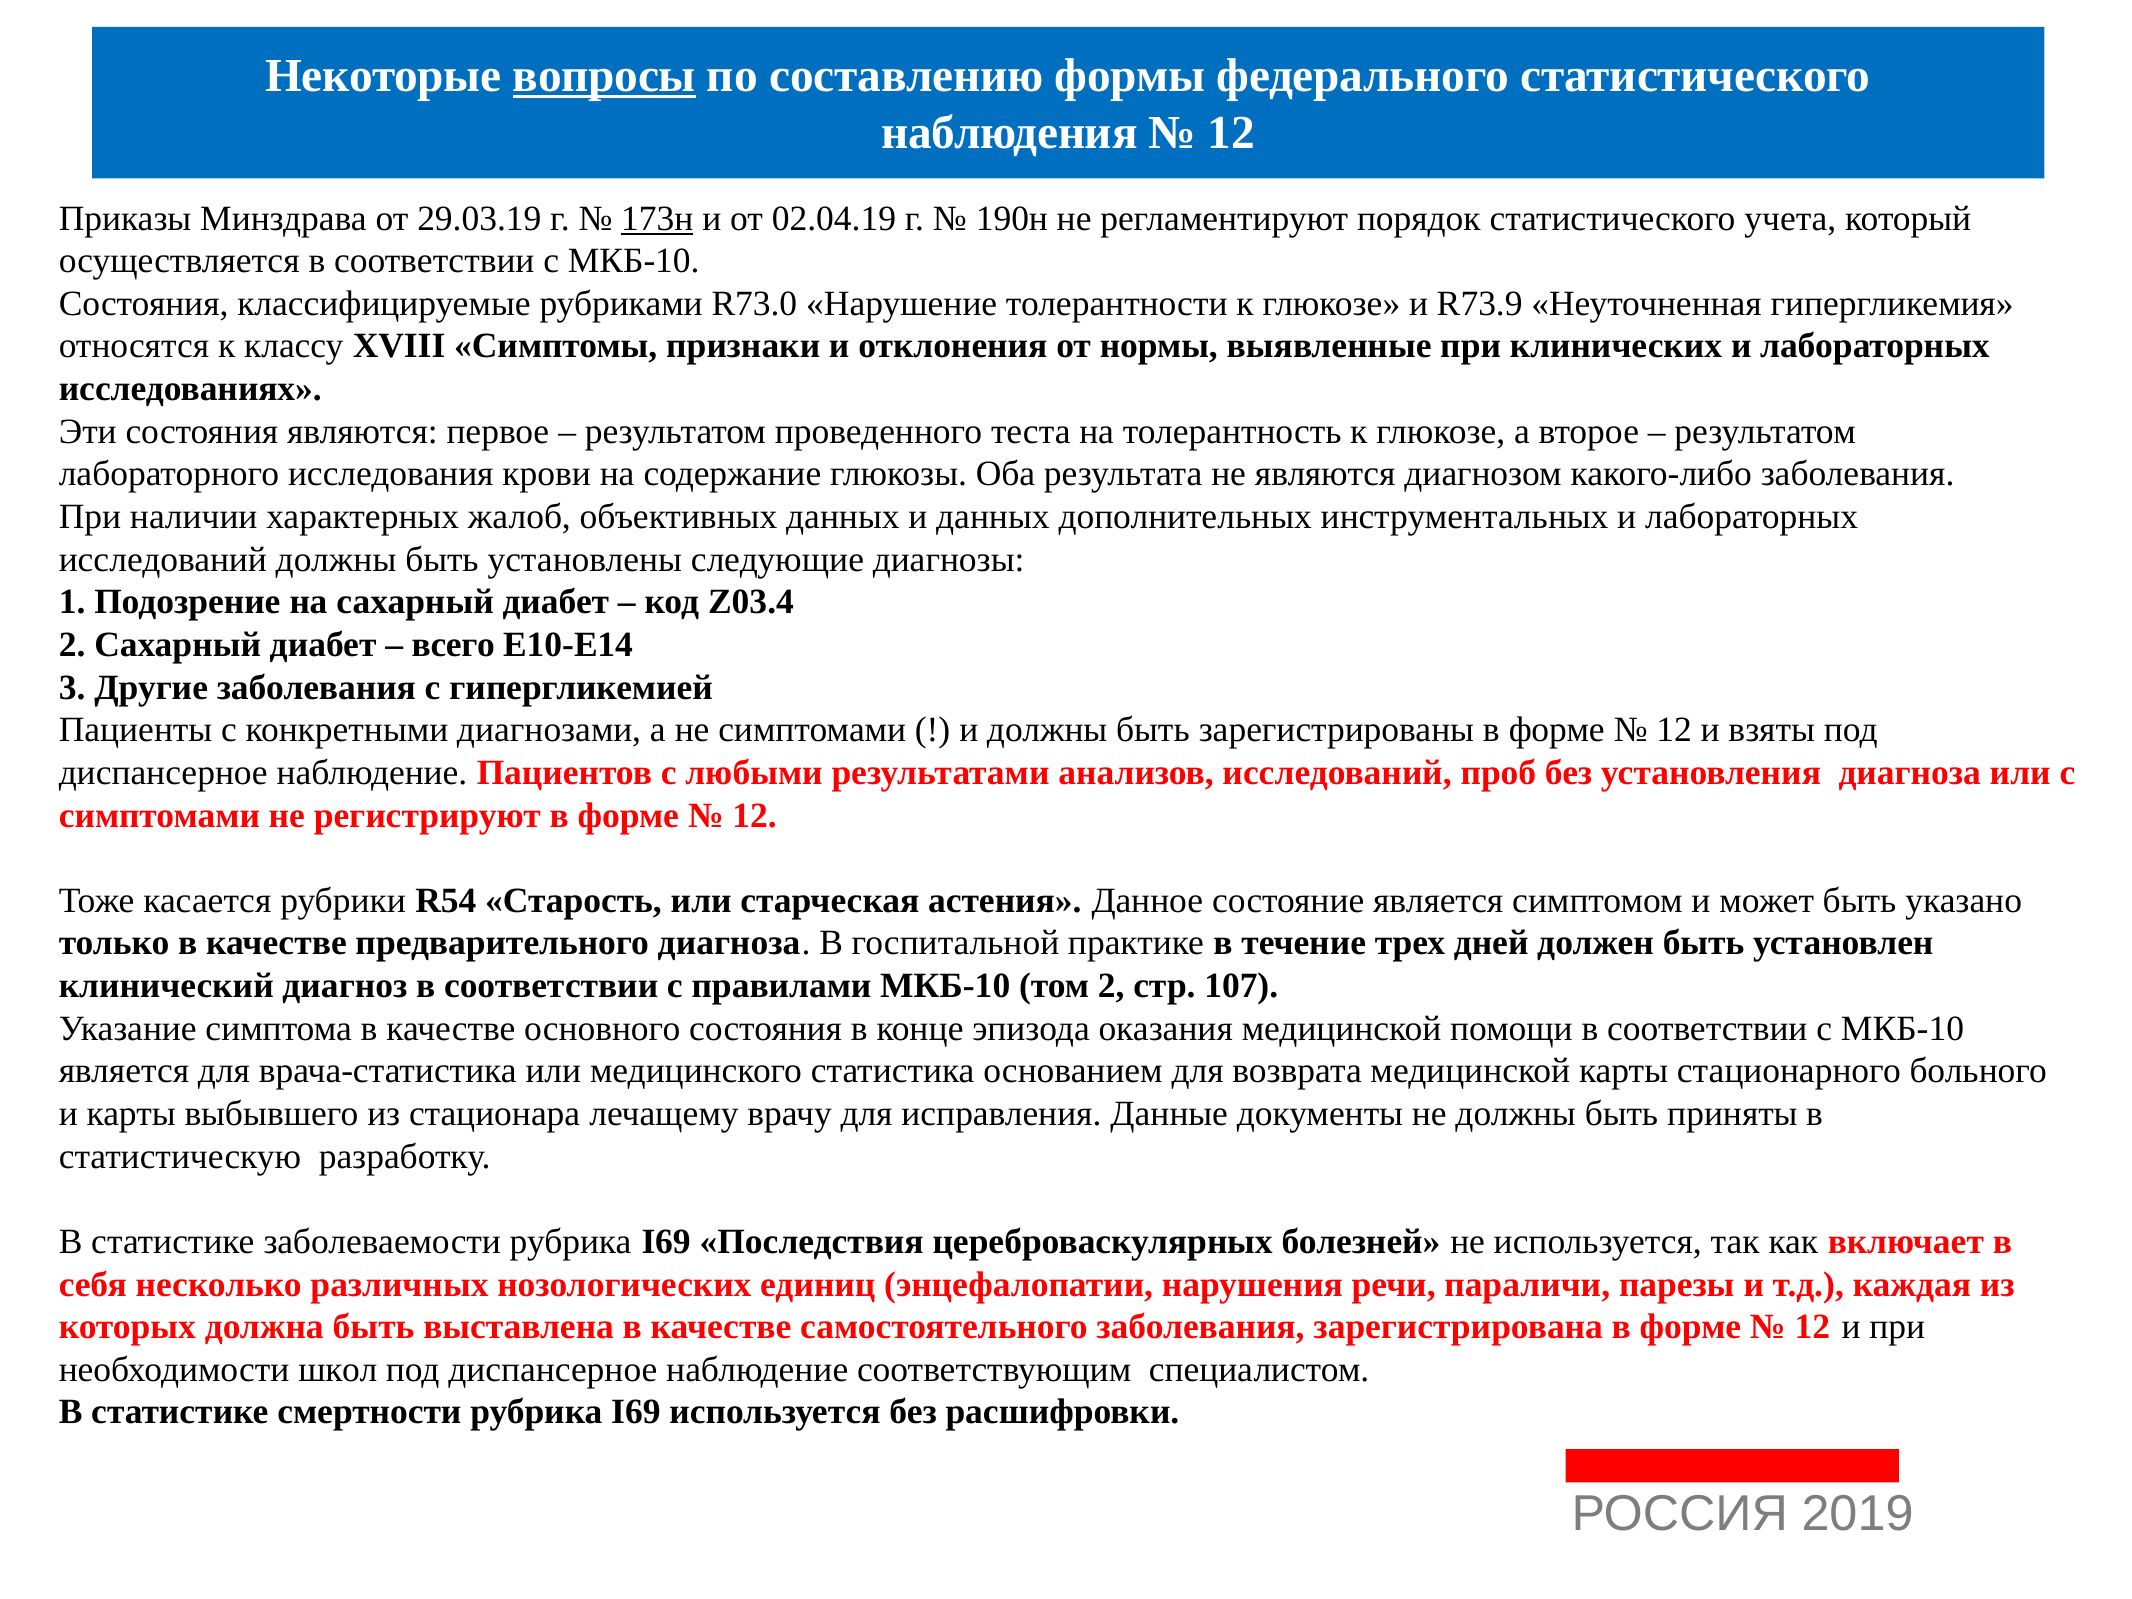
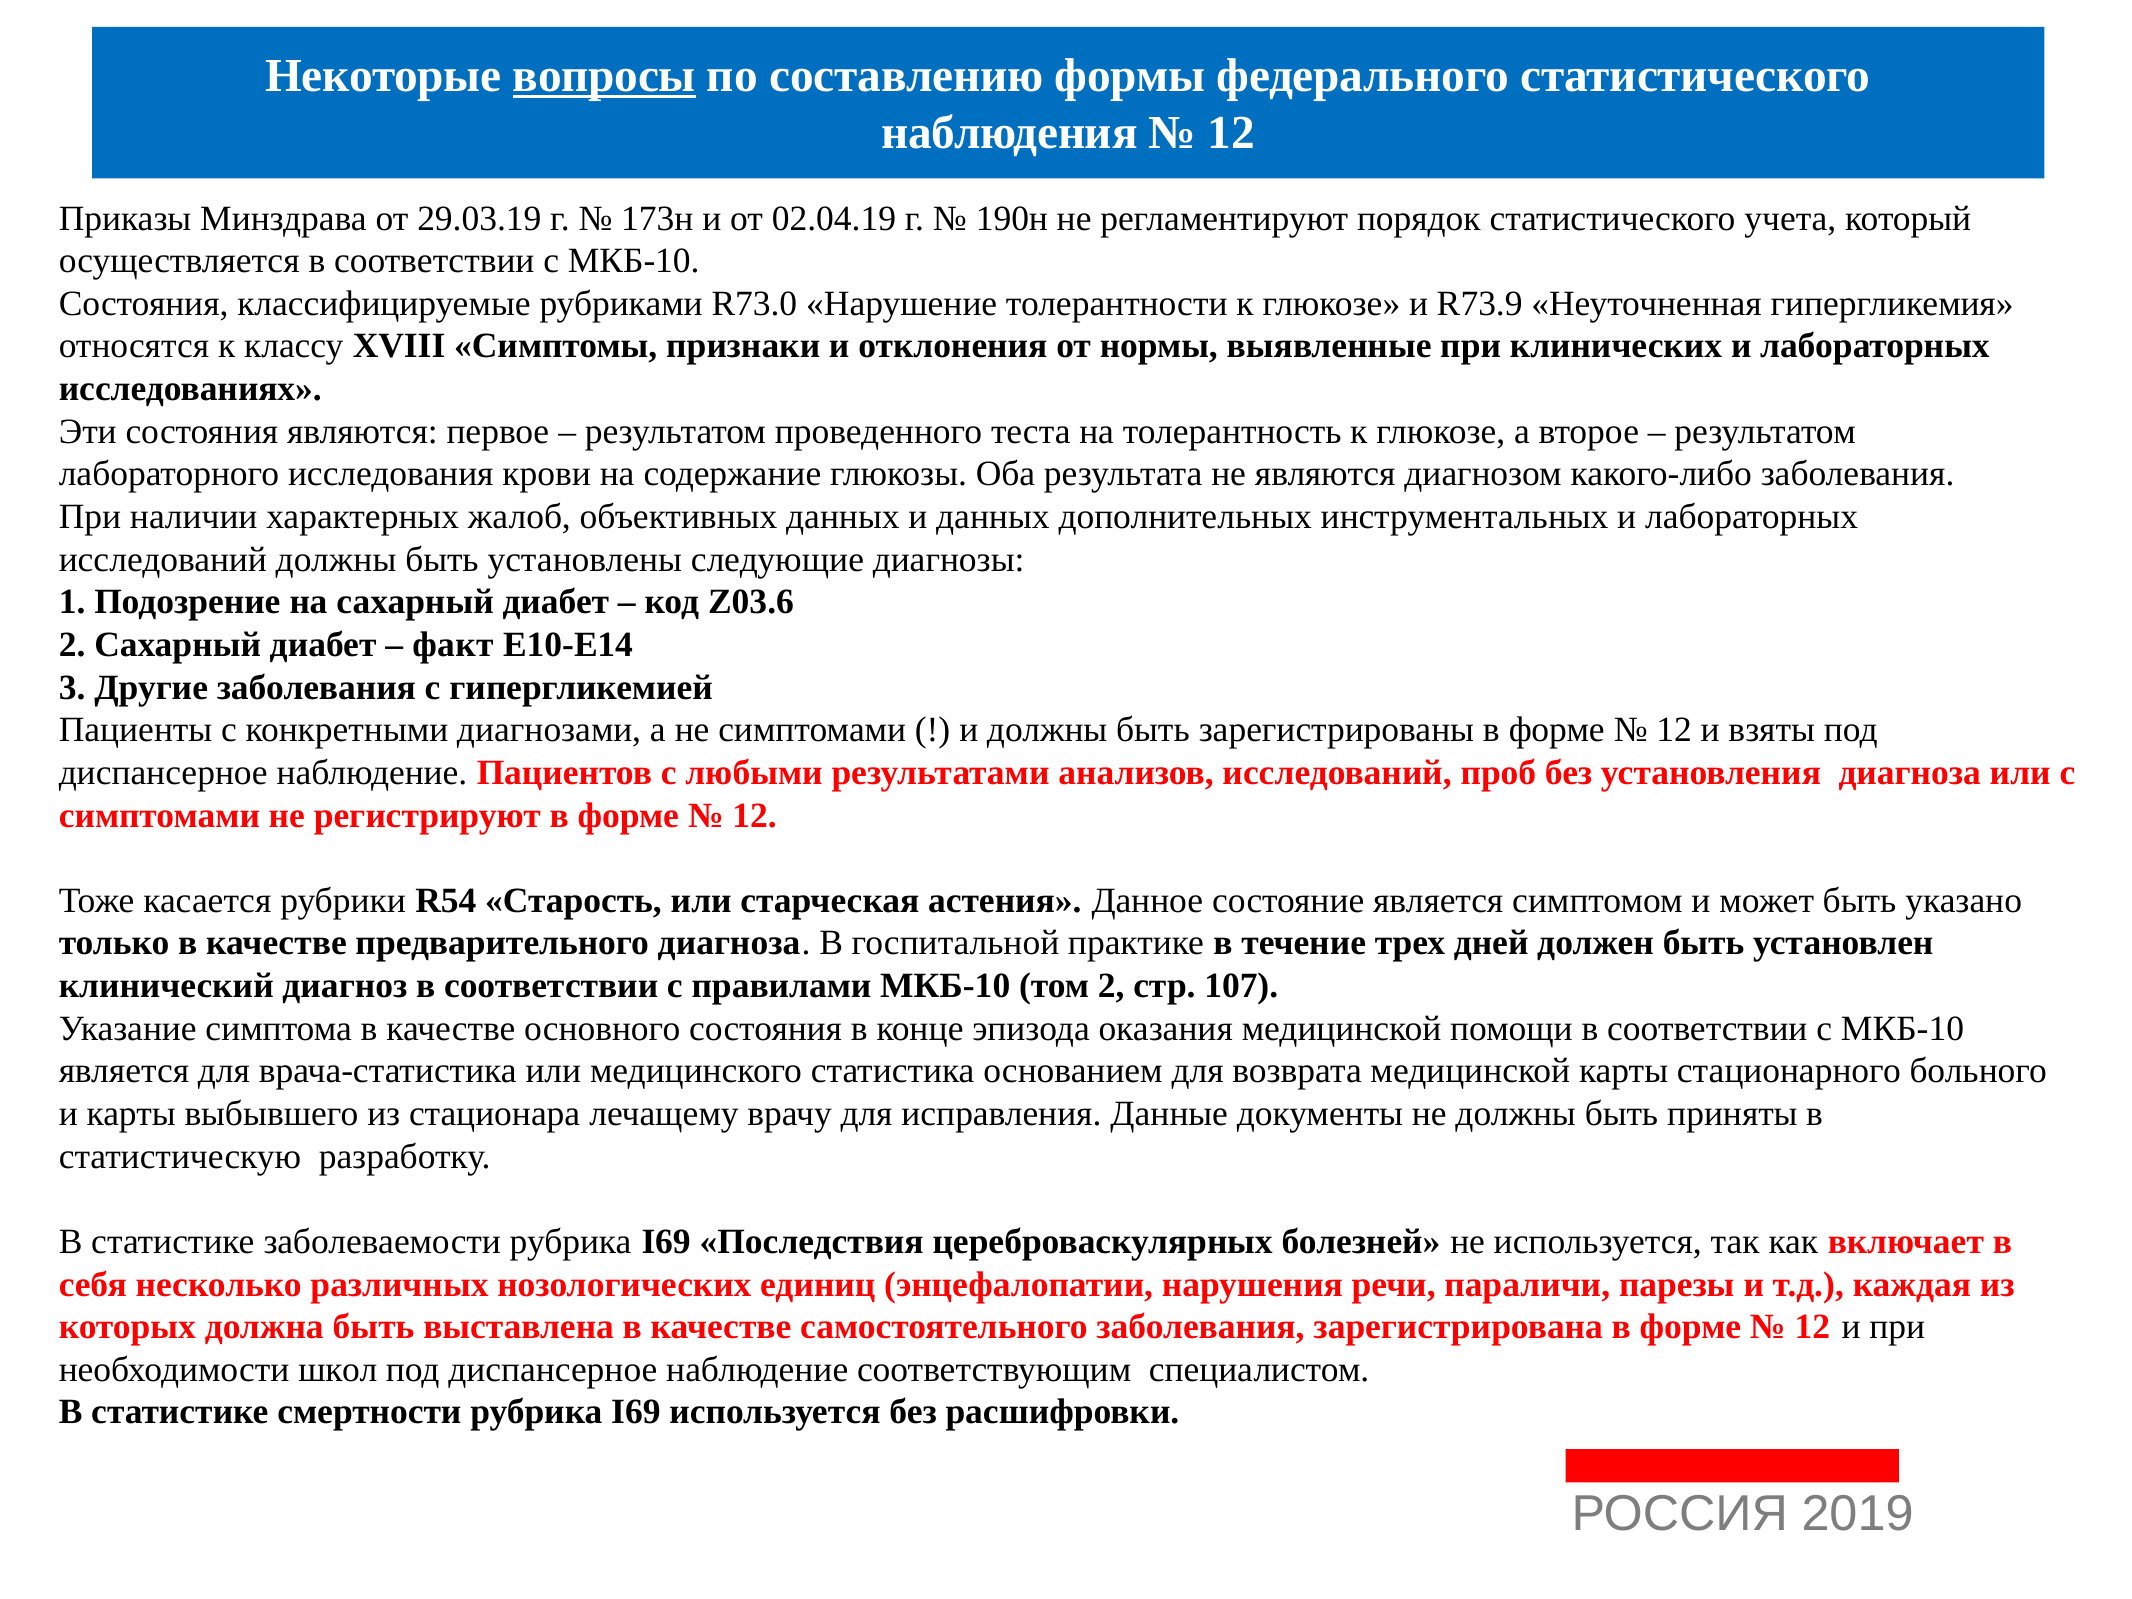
173н underline: present -> none (657, 218)
Z03.4: Z03.4 -> Z03.6 (751, 602)
всего: всего -> факт (453, 645)
